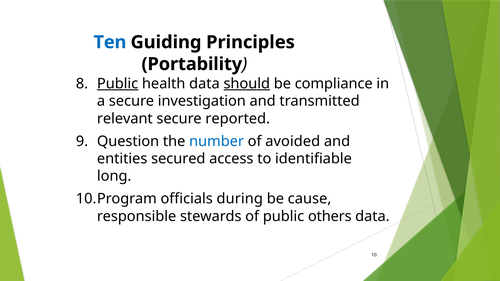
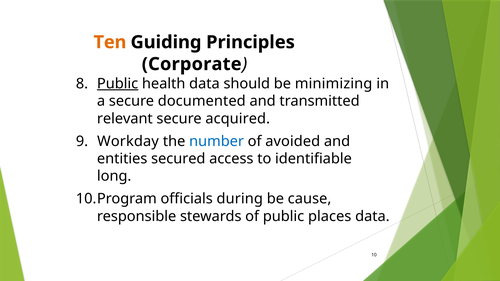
Ten colour: blue -> orange (110, 42)
Portability: Portability -> Corporate (192, 64)
should underline: present -> none (247, 84)
compliance: compliance -> minimizing (334, 84)
investigation: investigation -> documented (202, 101)
reported: reported -> acquired (238, 119)
Question: Question -> Workday (128, 141)
others: others -> places (330, 216)
